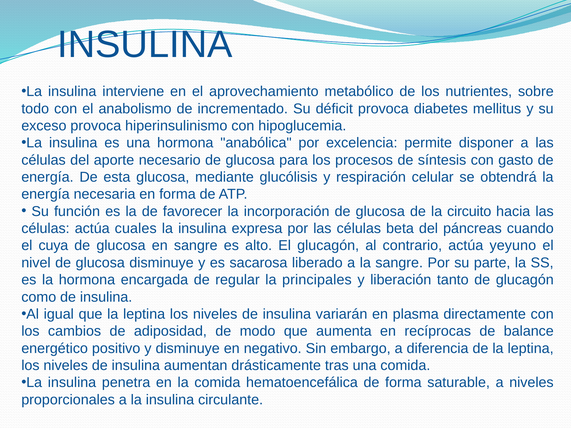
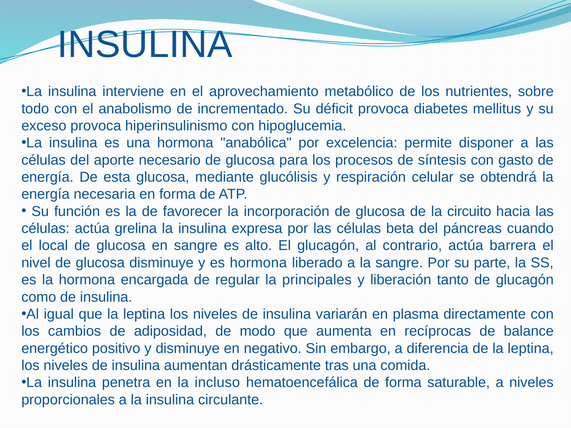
cuales: cuales -> grelina (136, 229)
cuya: cuya -> local (53, 246)
yeyuno: yeyuno -> barrera (513, 246)
es sacarosa: sacarosa -> hormona (258, 263)
la comida: comida -> incluso (217, 383)
